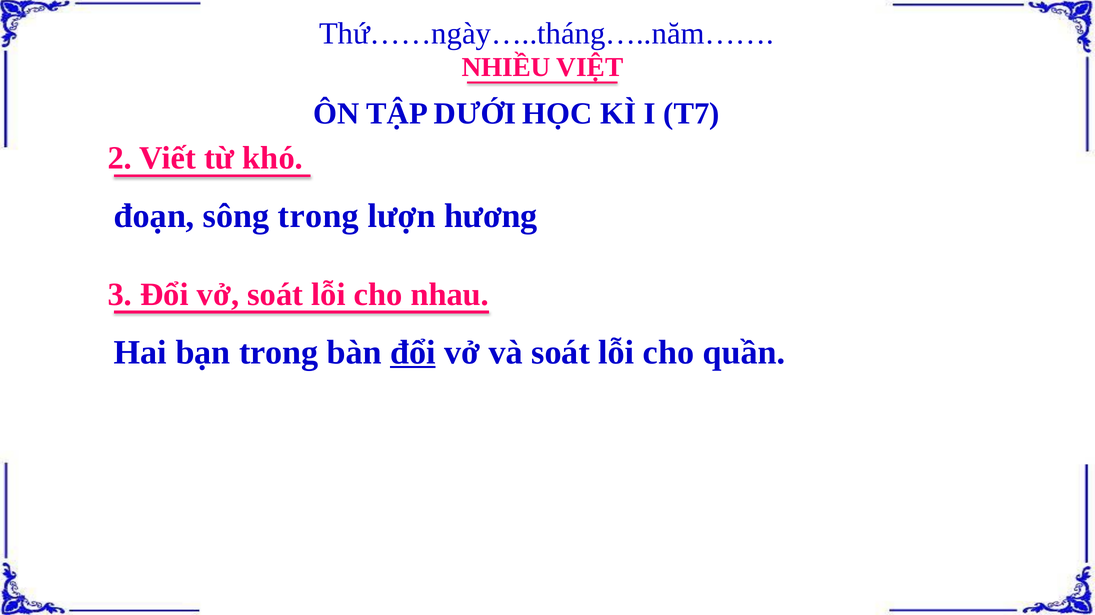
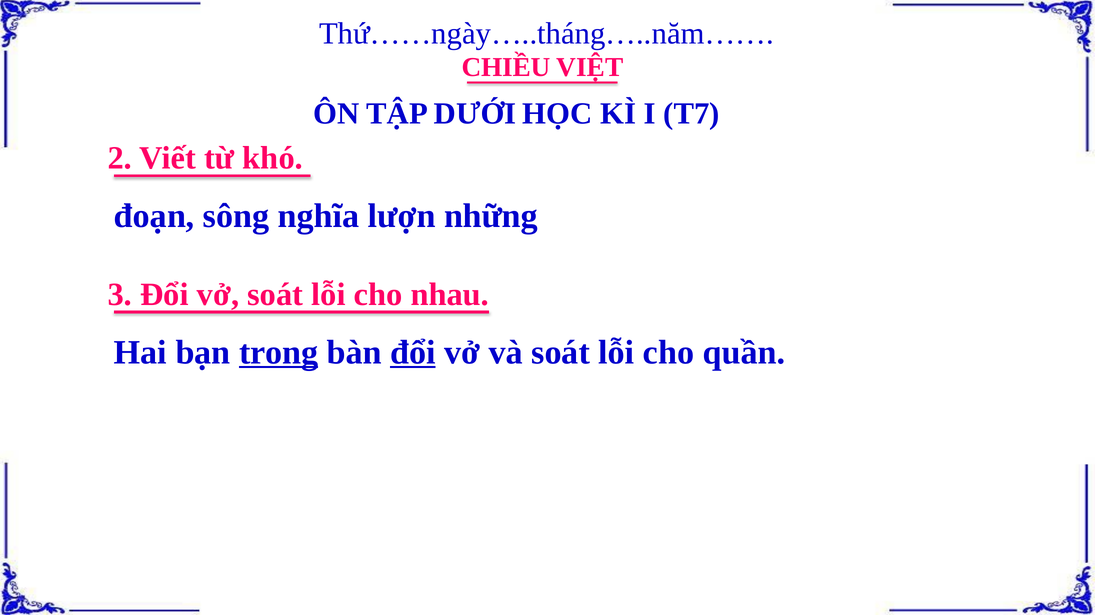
NHIỀU: NHIỀU -> CHIỀU (506, 67)
sông trong: trong -> nghĩa (319, 216)
hương: hương -> những (491, 216)
trong underline: none -> present (279, 353)
